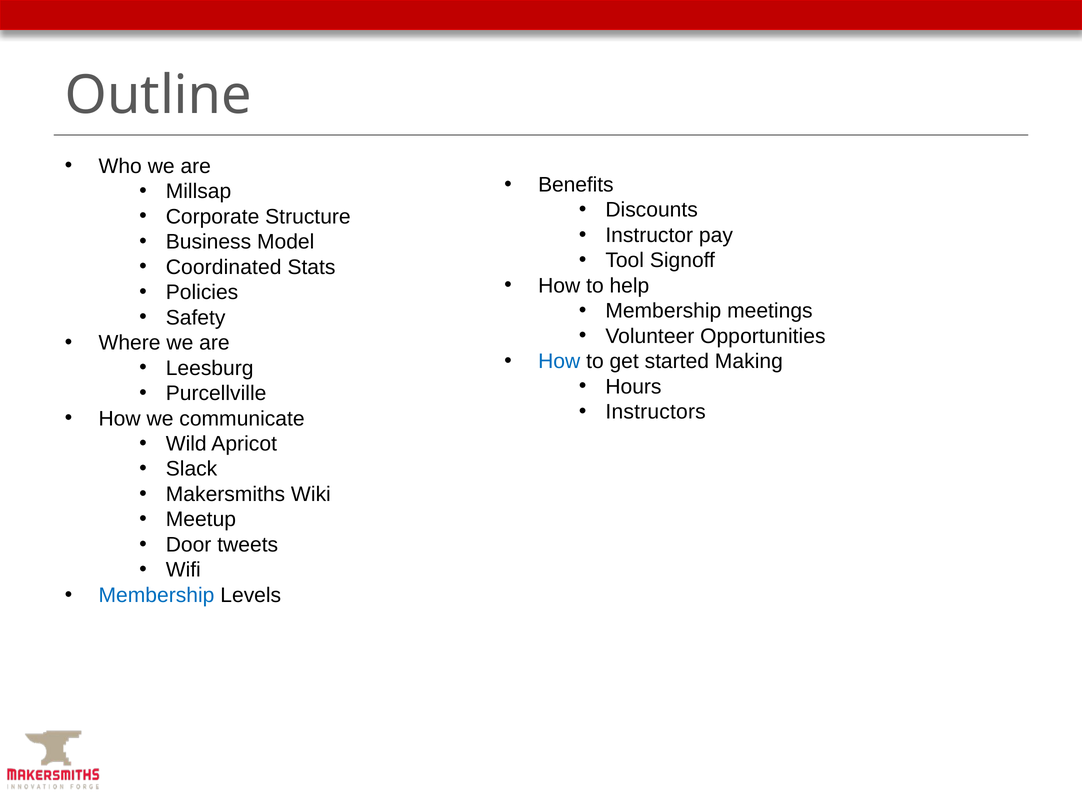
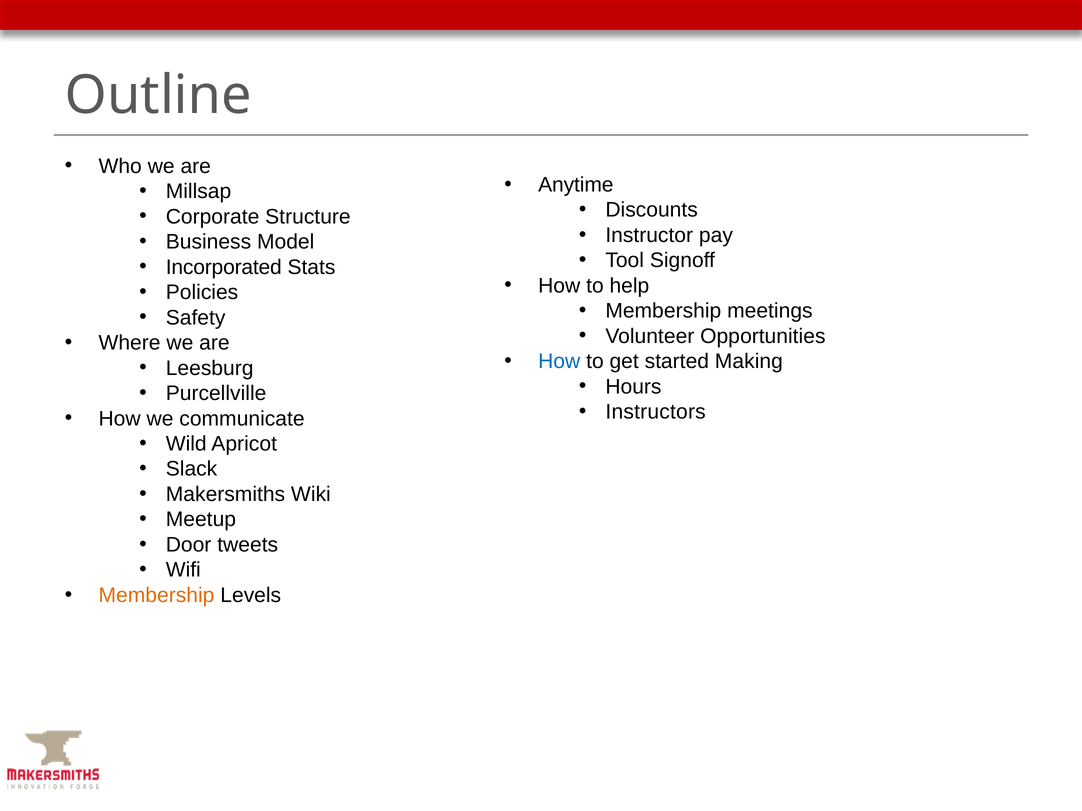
Benefits: Benefits -> Anytime (576, 185)
Coordinated: Coordinated -> Incorporated (224, 267)
Membership colour: blue -> orange (156, 596)
